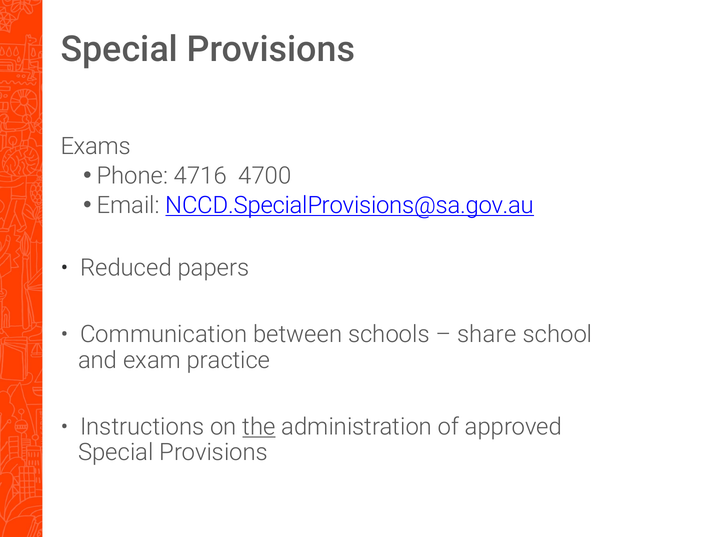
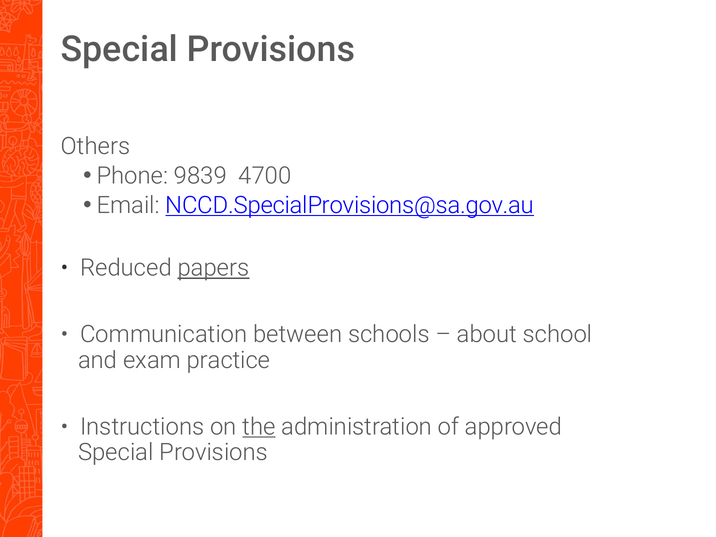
Exams: Exams -> Others (96, 146)
4716: 4716 -> 9839 (200, 176)
papers underline: none -> present (213, 268)
share: share -> about (487, 334)
